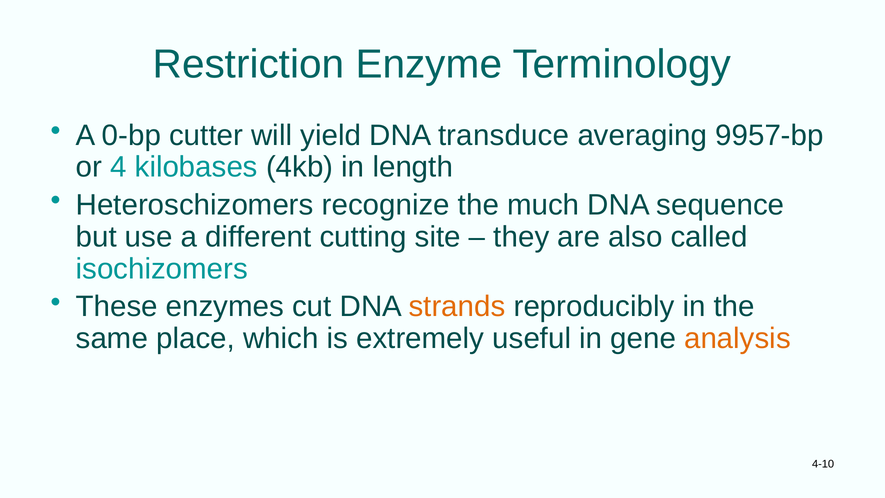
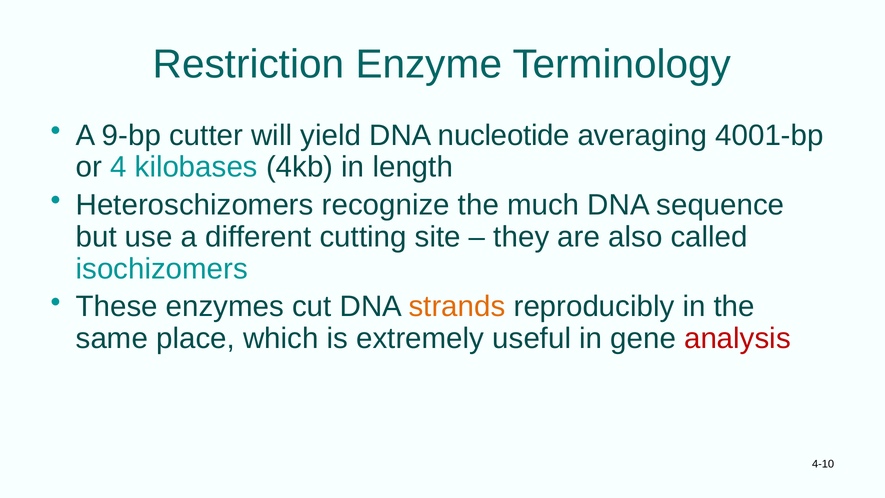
0-bp: 0-bp -> 9-bp (131, 135)
transduce: transduce -> nucleotide (504, 135)
9957-bp: 9957-bp -> 4001-bp (769, 135)
analysis colour: orange -> red (737, 338)
